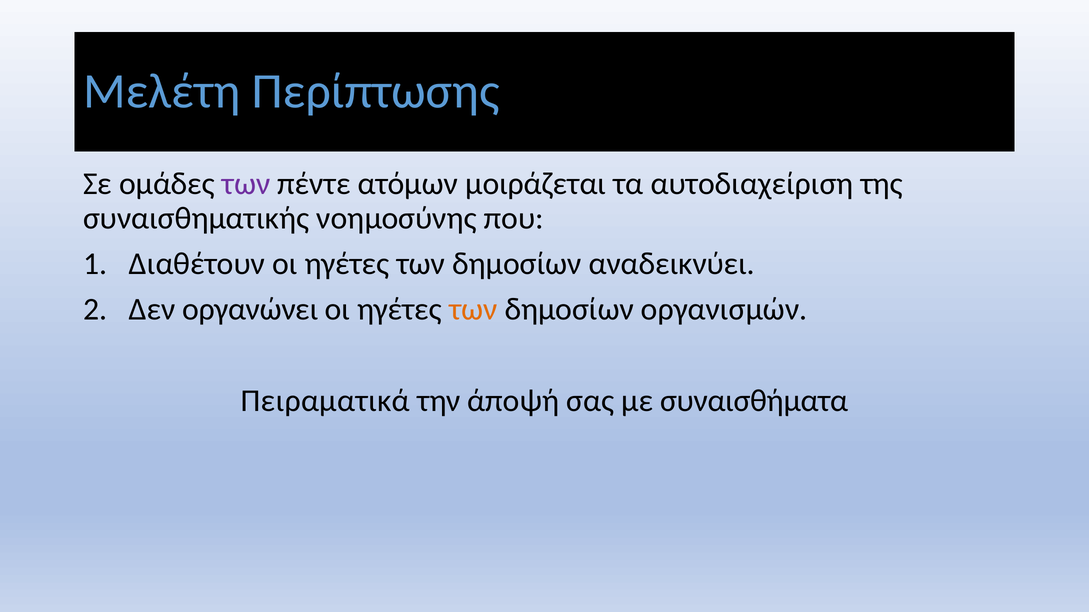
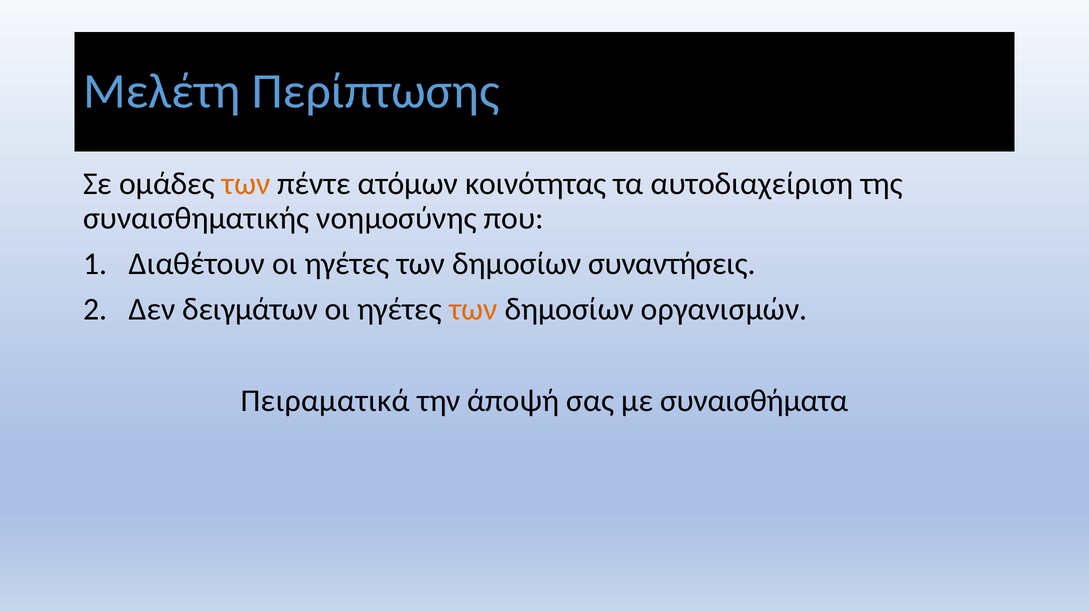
των colour: purple -> orange (246, 184)
μοιράζεται: μοιράζεται -> κοινότητας (536, 184)
αναδεικνύει: αναδεικνύει -> συναντήσεις (672, 264)
οργανώνει: οργανώνει -> δειγμάτων (250, 310)
